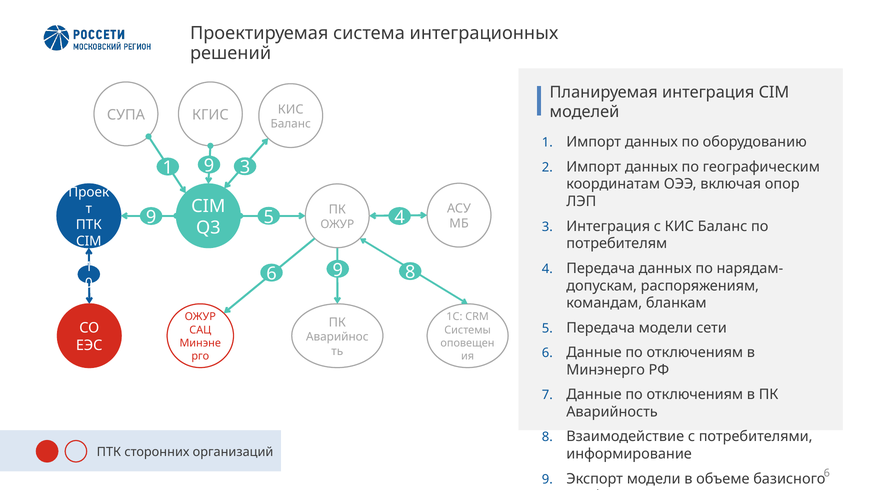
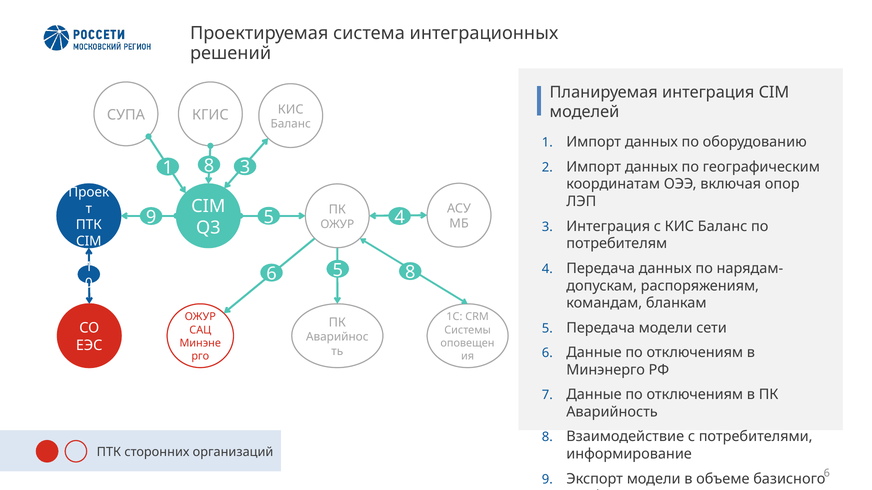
1 9: 9 -> 8 (209, 166)
6 9: 9 -> 5 (338, 270)
